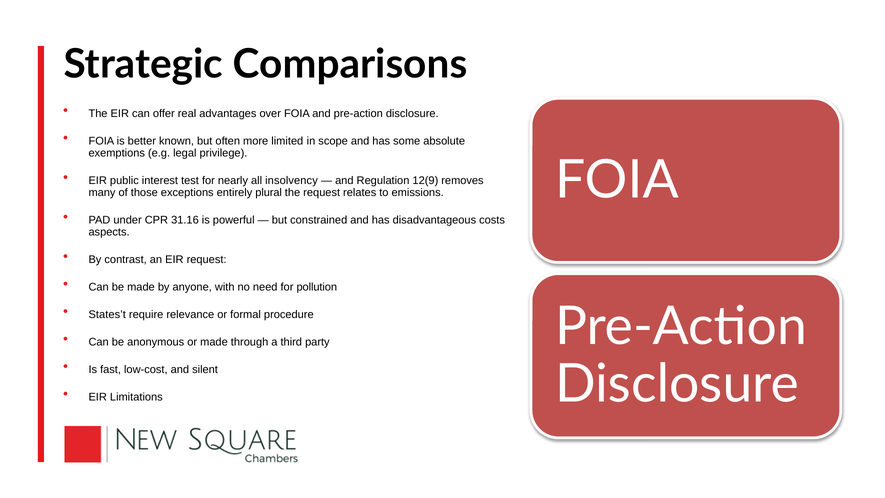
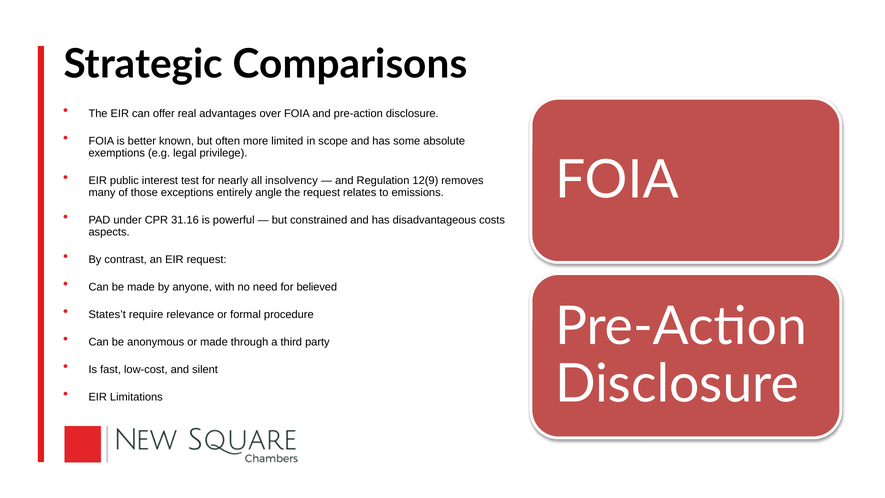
plural: plural -> angle (269, 193)
pollution: pollution -> believed (317, 287)
